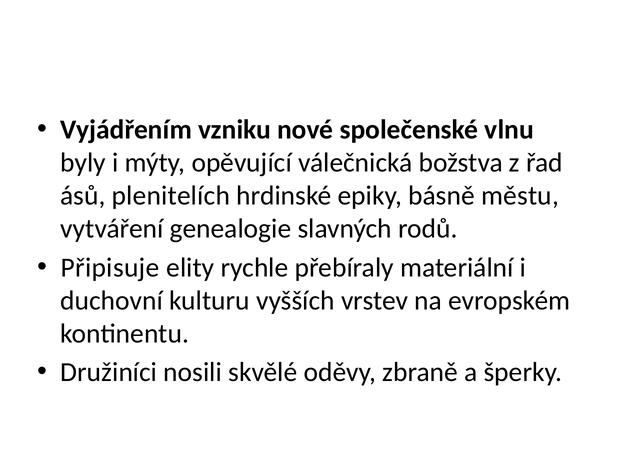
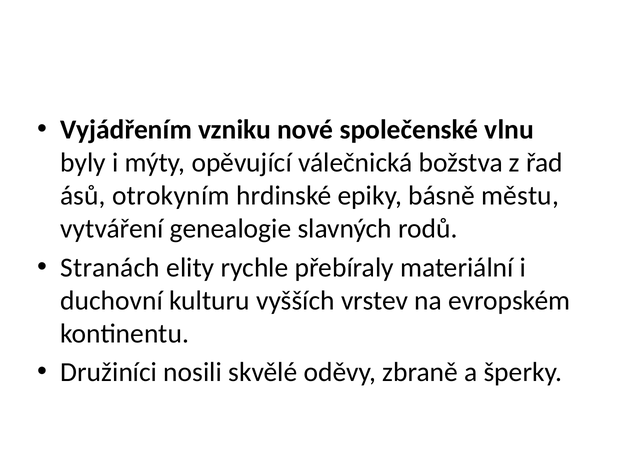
plenitelích: plenitelích -> otrokyním (171, 196)
Připisuje: Připisuje -> Stranách (110, 268)
